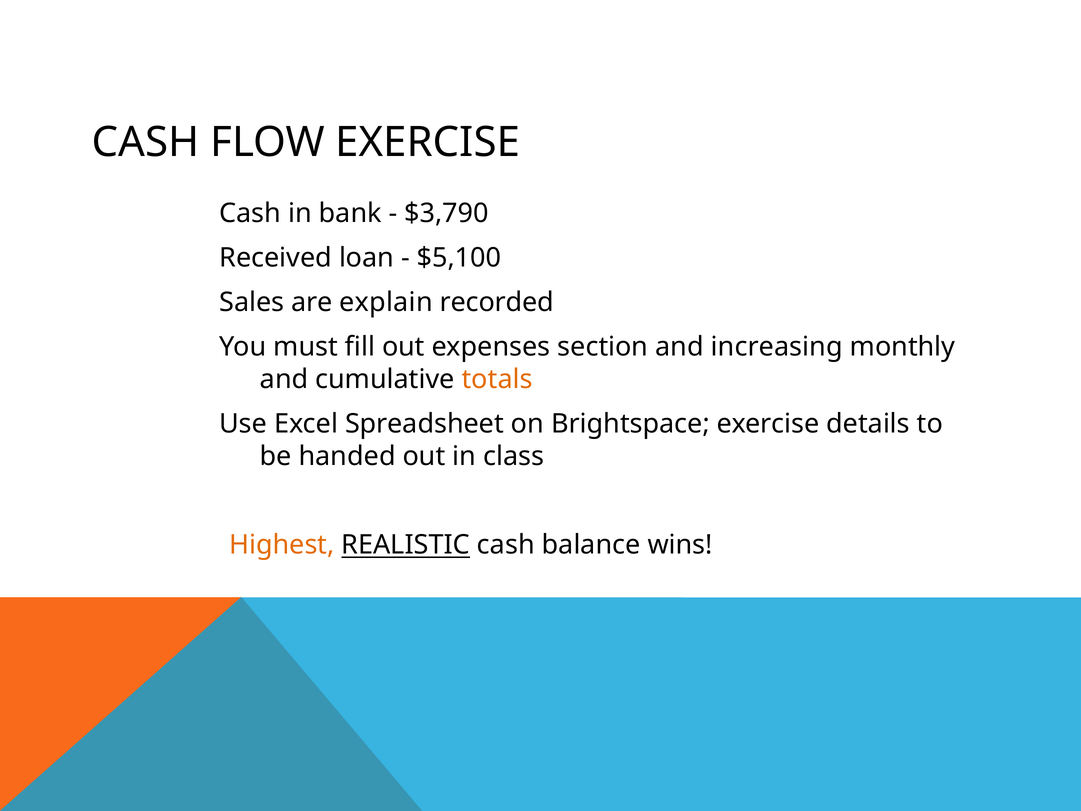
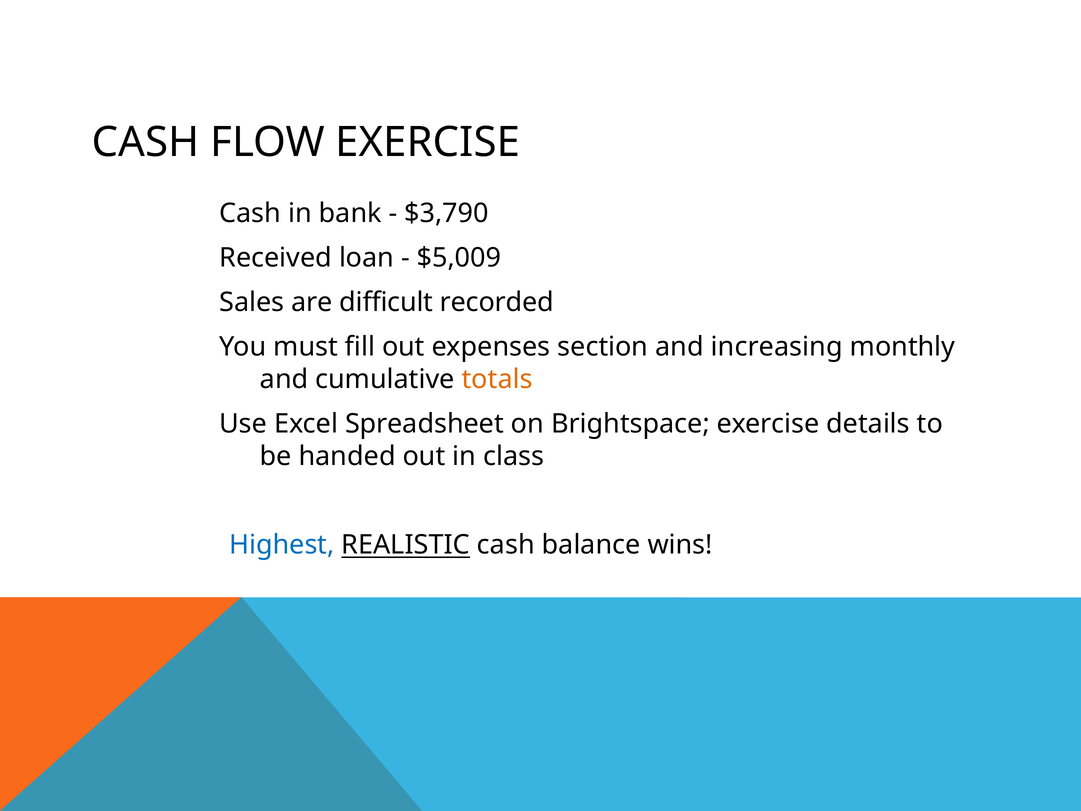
$5,100: $5,100 -> $5,009 (459, 258)
explain: explain -> difficult (386, 302)
Highest colour: orange -> blue (282, 545)
